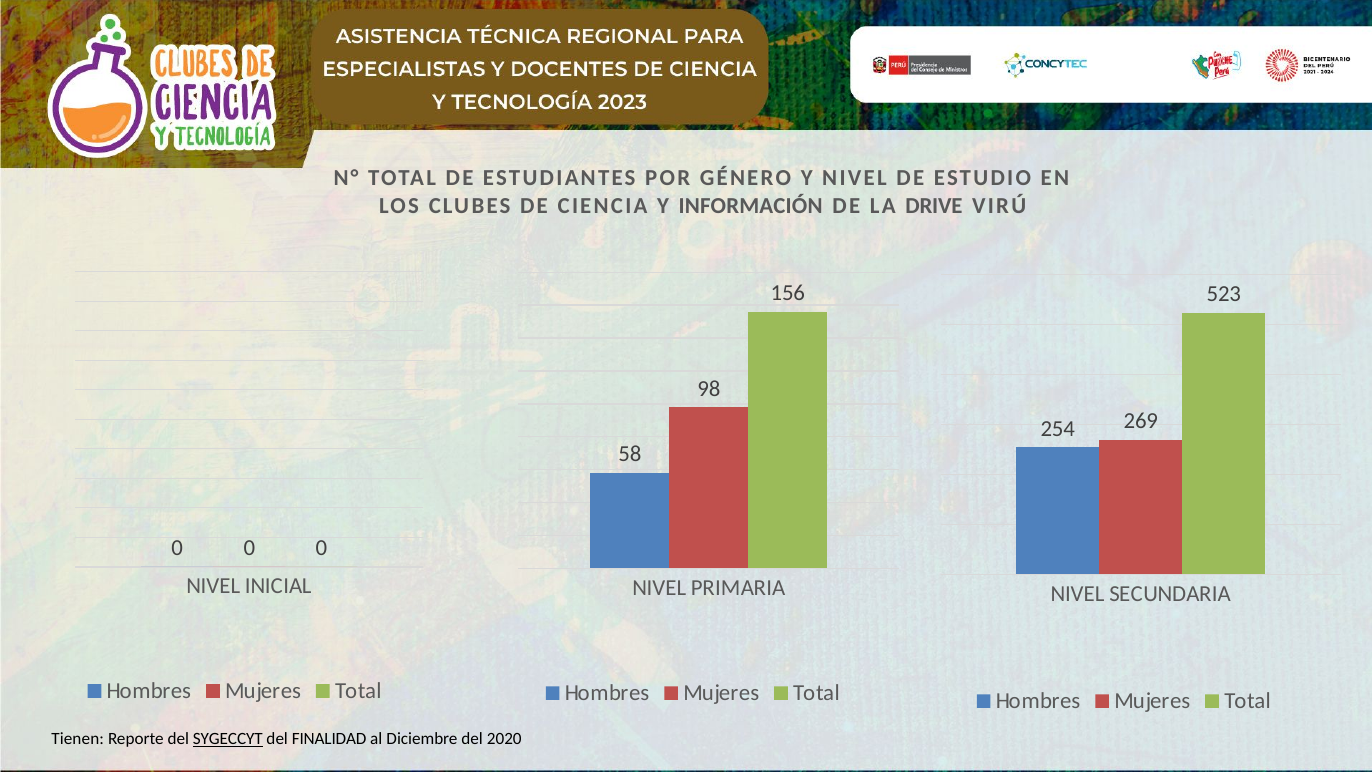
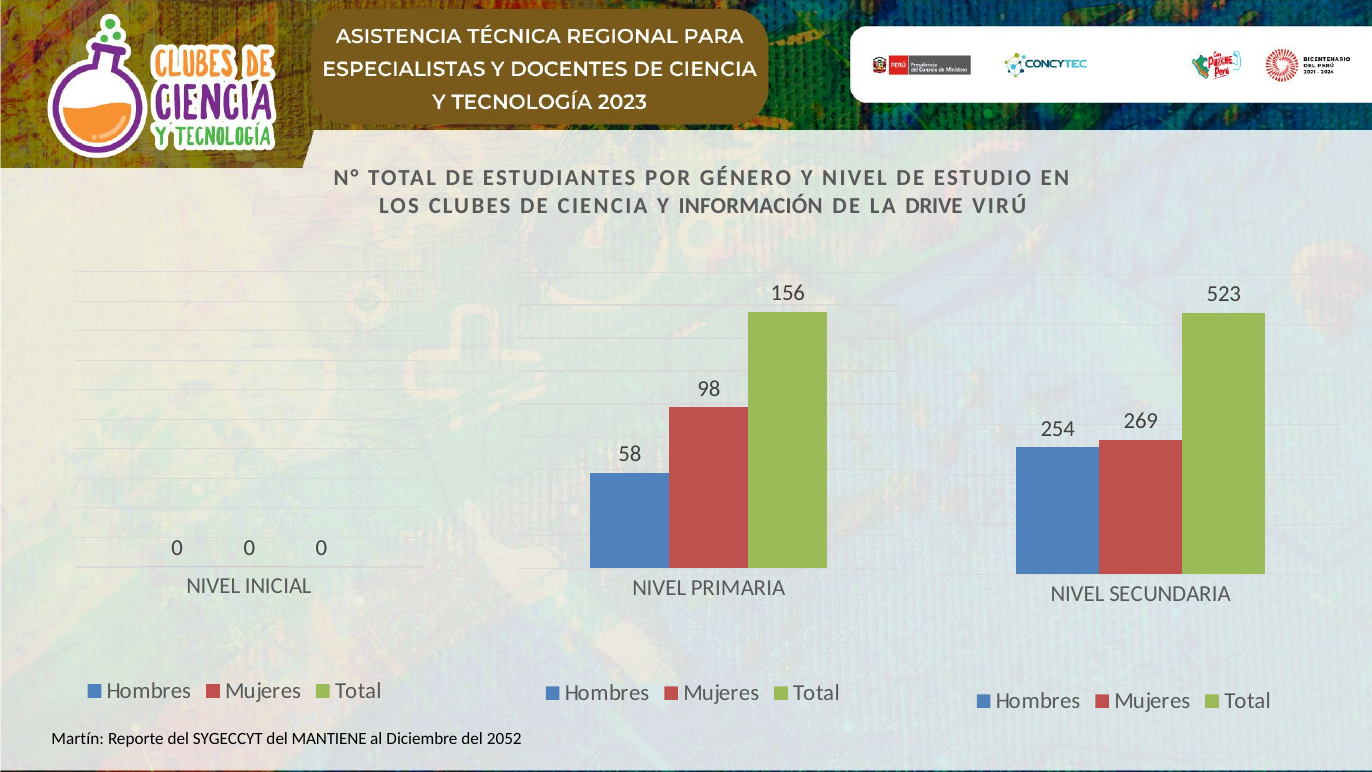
Tienen: Tienen -> Martín (78, 739)
SYGECCYT underline: present -> none (228, 739)
FINALIDAD: FINALIDAD -> MANTIENE (329, 739)
2020: 2020 -> 2052 (504, 739)
